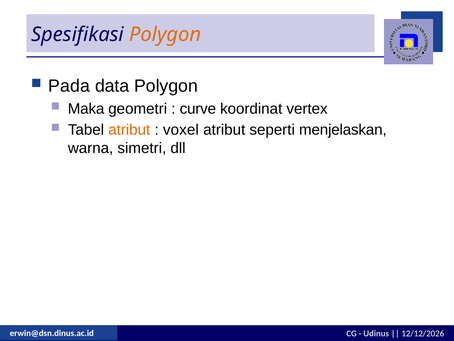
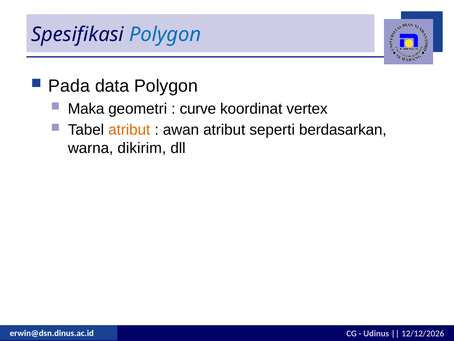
Polygon colour: orange -> blue (165, 35)
voxel: voxel -> awan (181, 130)
menjelaskan: menjelaskan -> berdasarkan (343, 130)
simetri: simetri -> dikirim (142, 148)
